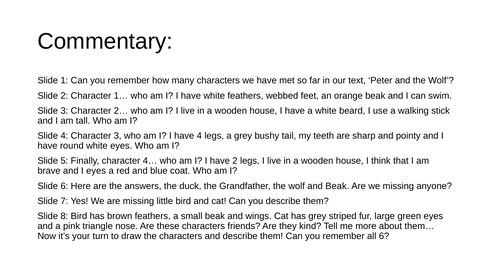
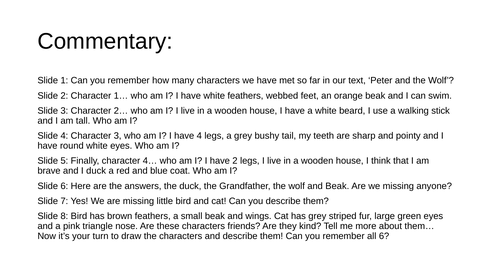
I eyes: eyes -> duck (96, 171)
